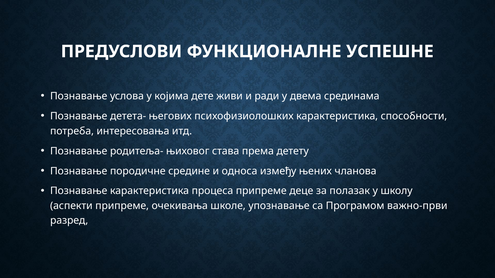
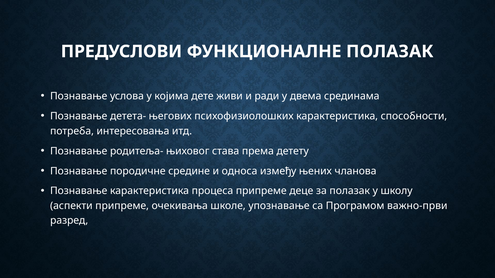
ФУНКЦИОНАЛНЕ УСПЕШНЕ: УСПЕШНЕ -> ПОЛАЗАК (390, 52)
